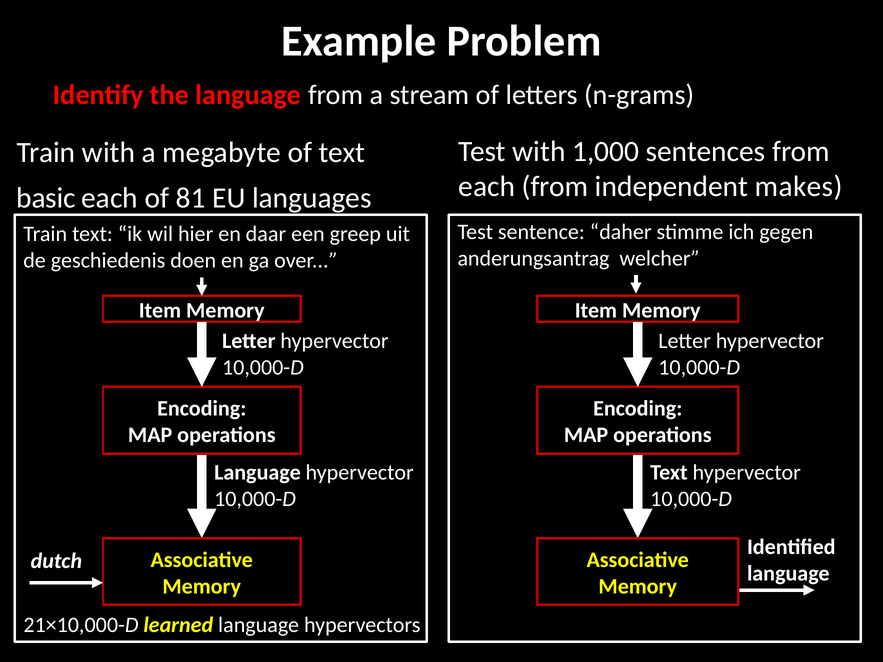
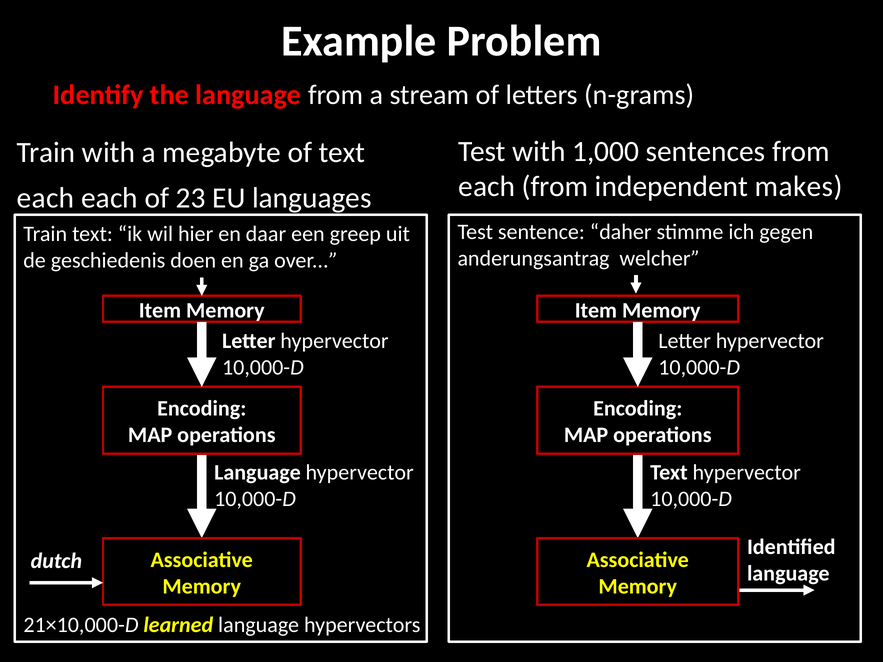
basic: basic -> each (46, 198)
81: 81 -> 23 (191, 198)
